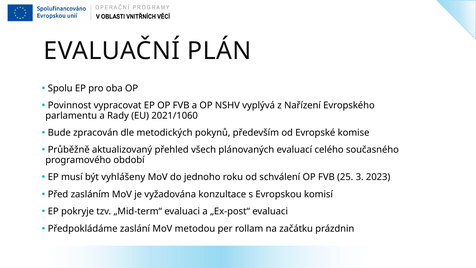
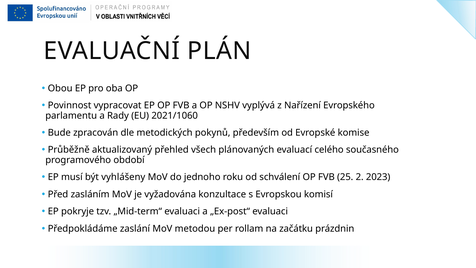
Spolu: Spolu -> Obou (60, 88)
3: 3 -> 2 (360, 177)
